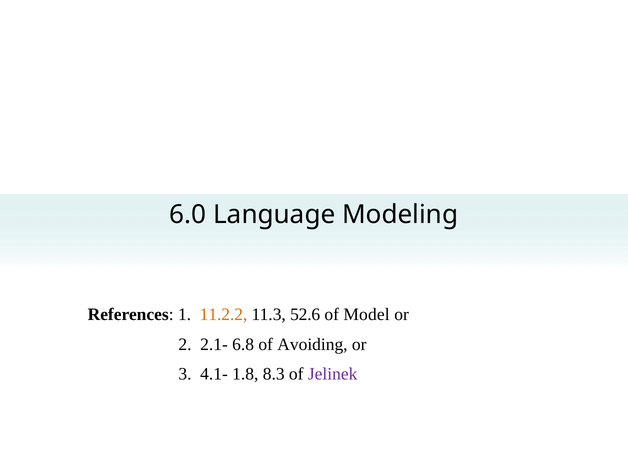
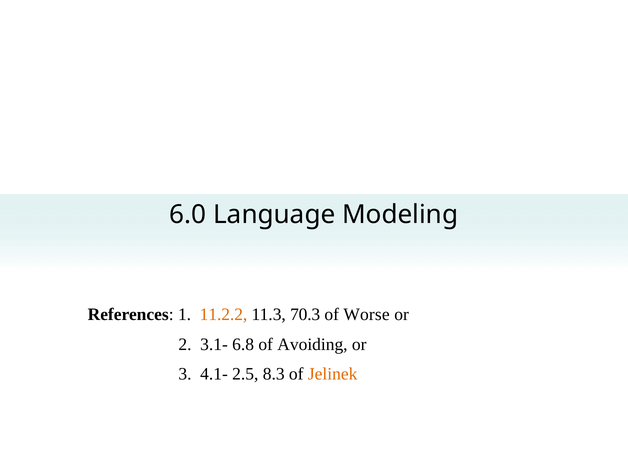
52.6: 52.6 -> 70.3 (305, 315)
Model: Model -> Worse (367, 315)
2.1-: 2.1- -> 3.1- (214, 344)
1.8: 1.8 -> 2.5 (245, 374)
Jelinek colour: purple -> orange (333, 374)
